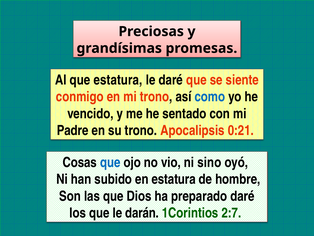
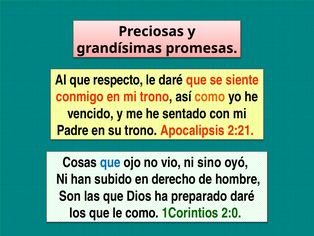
que estatura: estatura -> respecto (118, 80)
como colour: blue -> orange (210, 97)
0:21: 0:21 -> 2:21 (241, 130)
en estatura: estatura -> derecho (174, 179)
le darán: darán -> como (142, 212)
2:7: 2:7 -> 2:0 (231, 212)
